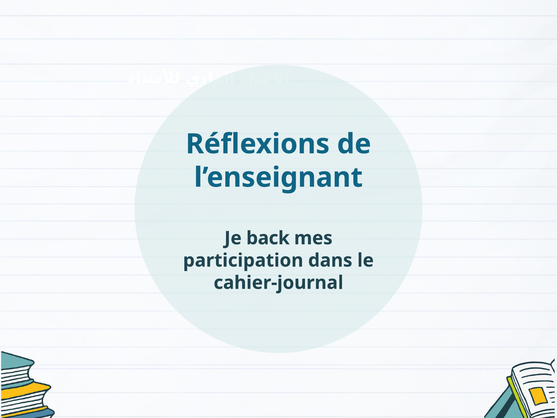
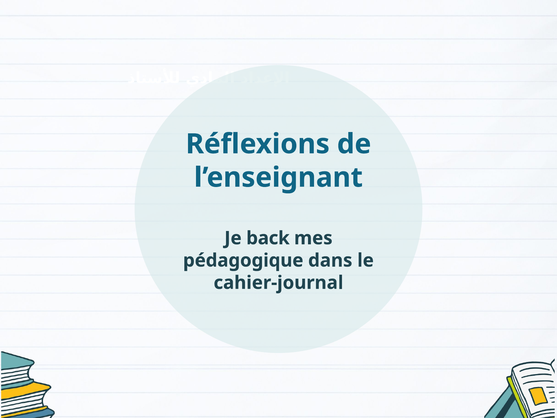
participation: participation -> pédagogique (243, 260)
